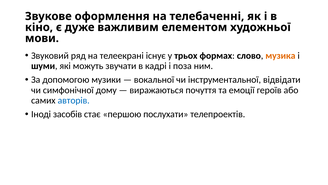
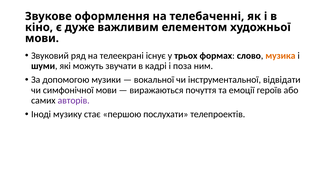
симфонічної дому: дому -> мови (106, 90)
авторів colour: blue -> purple (74, 100)
засобів: засобів -> музику (67, 114)
